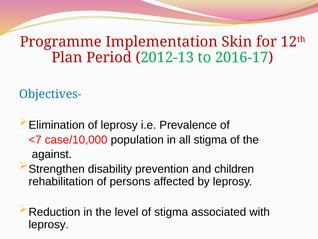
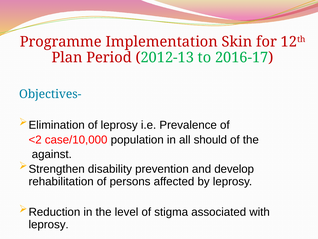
<7: <7 -> <2 (35, 139)
all stigma: stigma -> should (210, 139)
children: children -> develop (234, 169)
